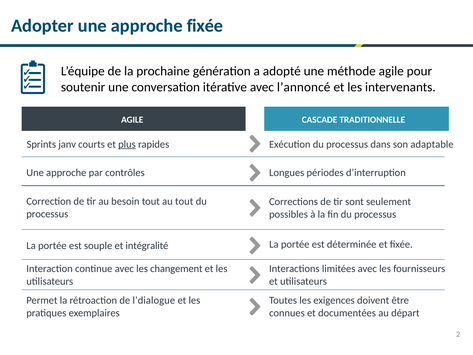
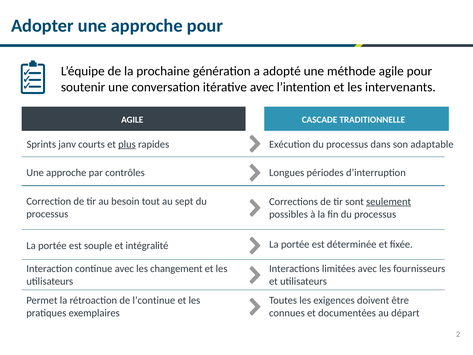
approche fixée: fixée -> pour (205, 26)
l’annoncé: l’annoncé -> l’intention (304, 87)
au tout: tout -> sept (184, 201)
seulement underline: none -> present (389, 201)
l’dialogue: l’dialogue -> l’continue (154, 300)
